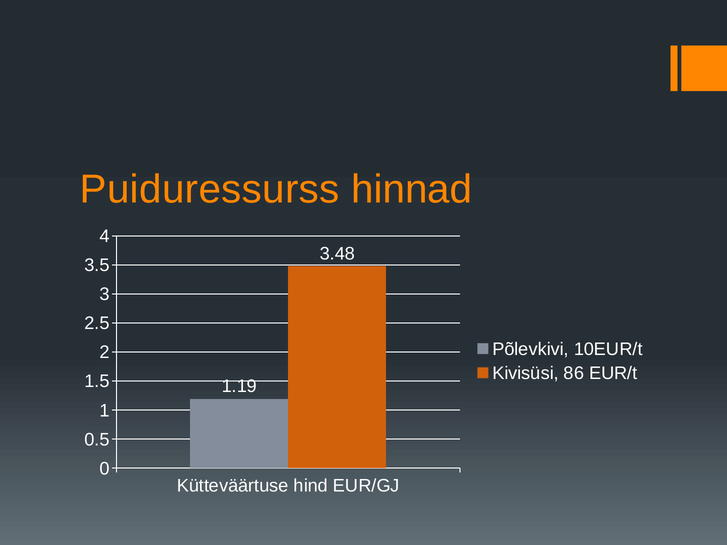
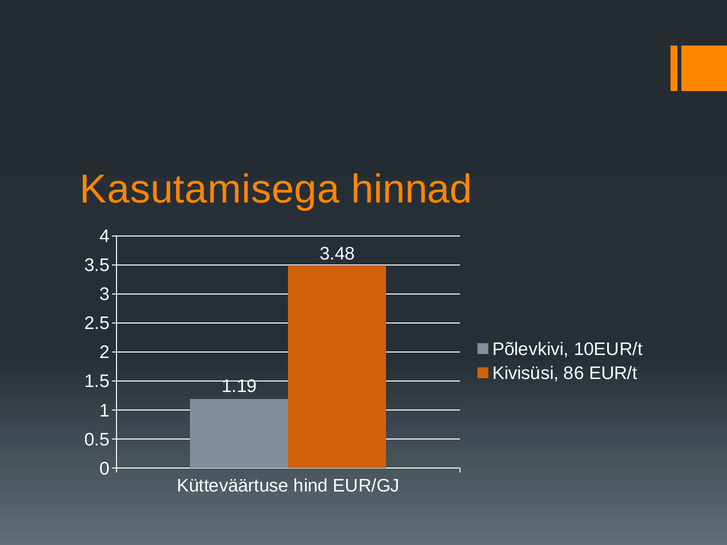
Puiduressurss: Puiduressurss -> Kasutamisega (210, 190)
